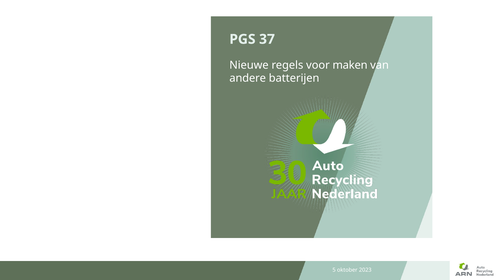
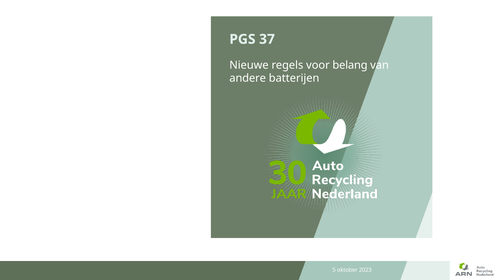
maken: maken -> belang (350, 65)
